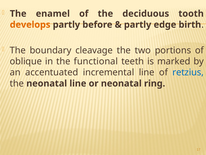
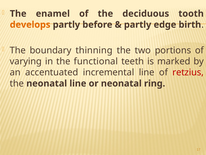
cleavage: cleavage -> thinning (94, 50)
oblique: oblique -> varying (26, 61)
retzius colour: blue -> red (188, 72)
